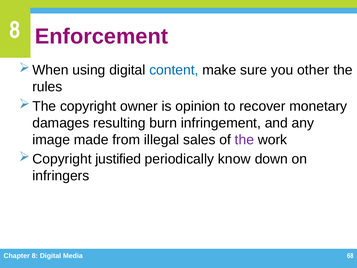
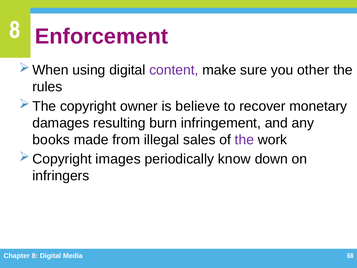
content colour: blue -> purple (174, 70)
opinion: opinion -> believe (198, 106)
image: image -> books (51, 140)
justified: justified -> images (118, 159)
